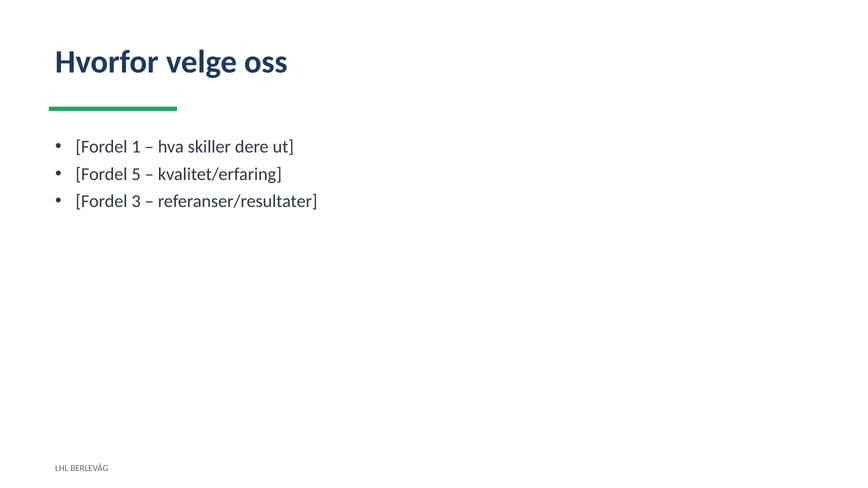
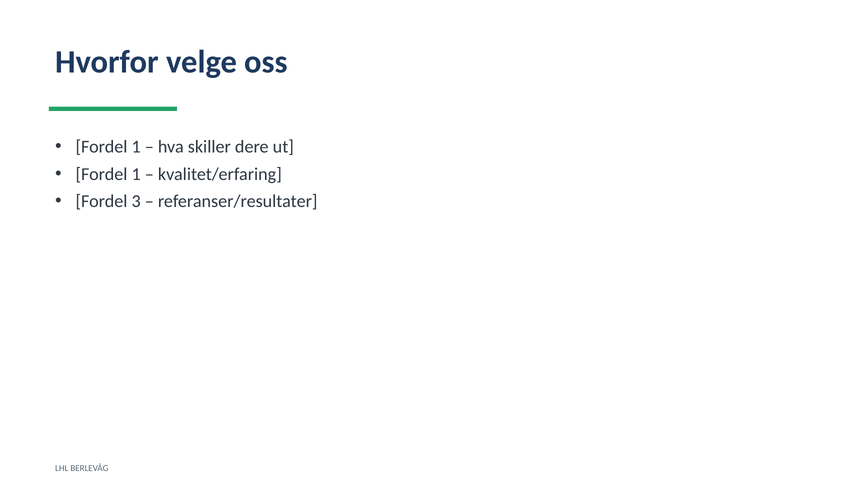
5: 5 -> 1 (136, 174)
